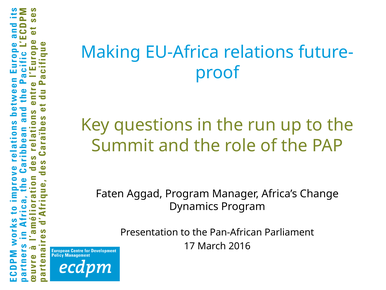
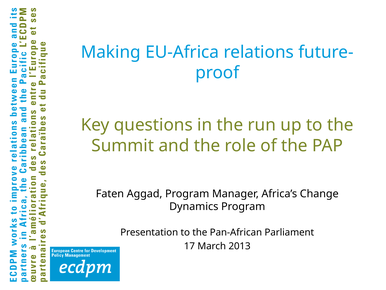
2016: 2016 -> 2013 (240, 246)
